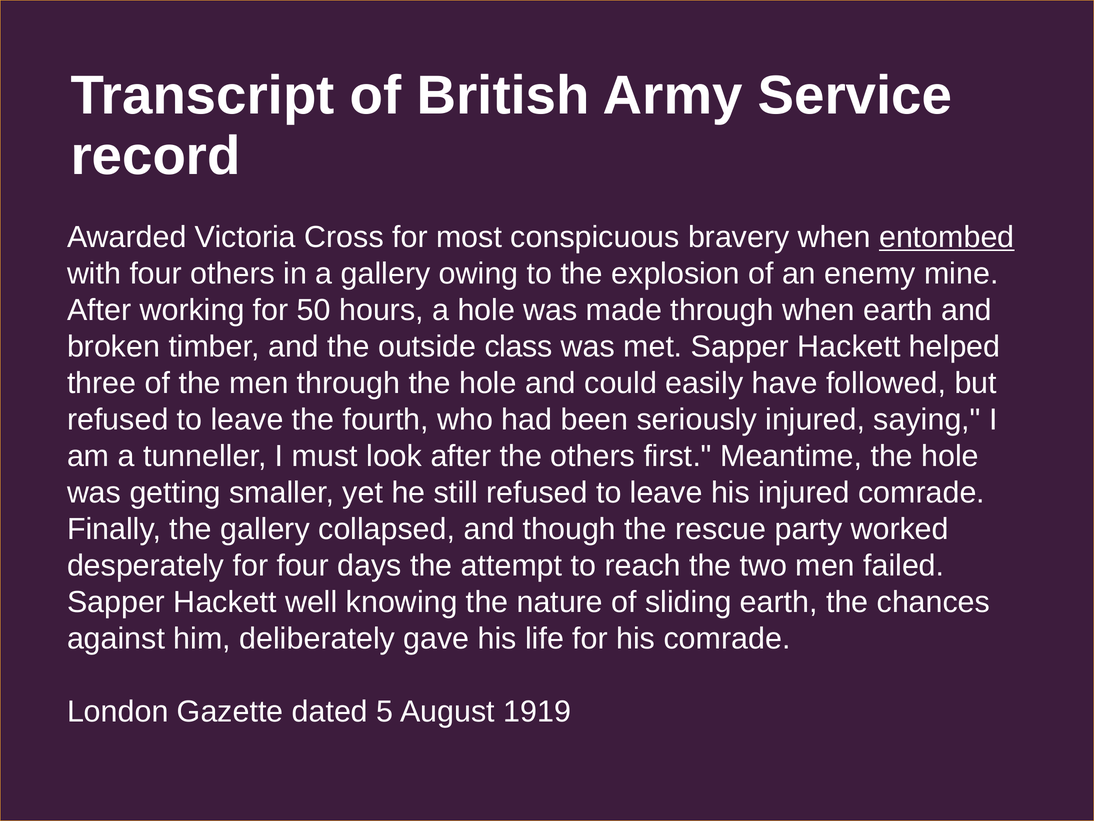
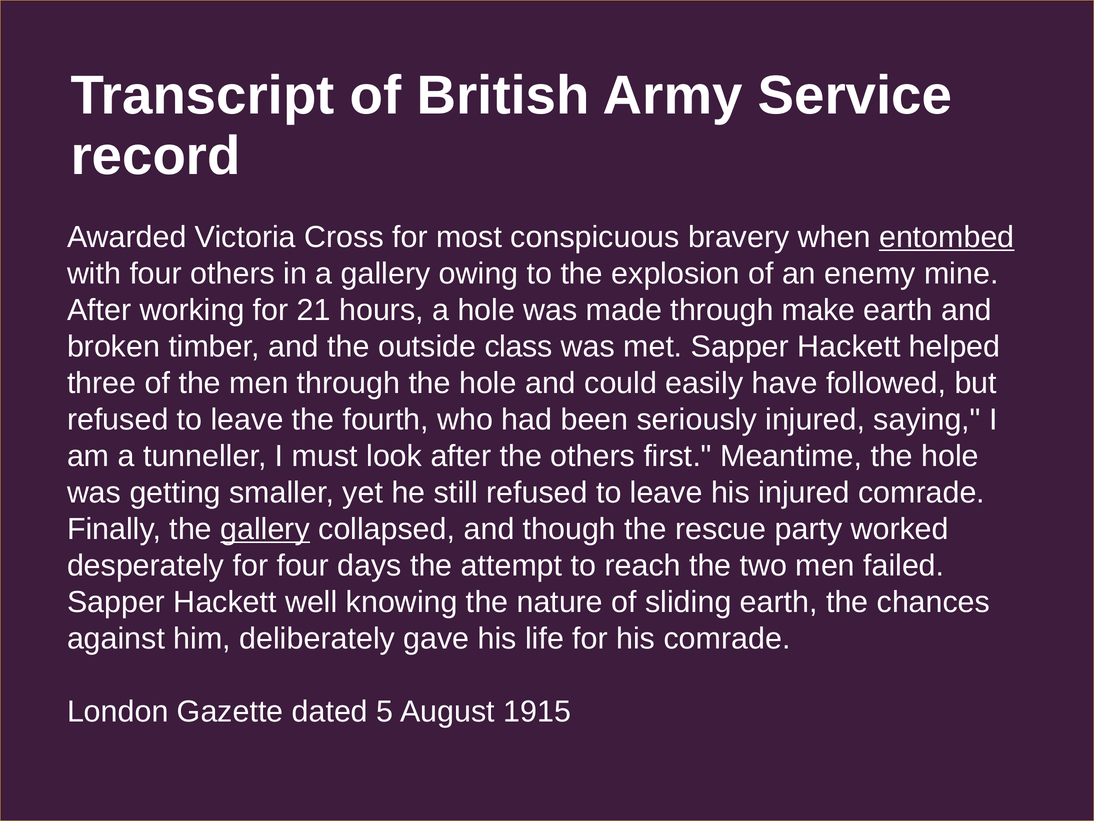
50: 50 -> 21 (314, 310)
through when: when -> make (819, 310)
gallery underline: none -> present (265, 529)
1919: 1919 -> 1915 (537, 711)
